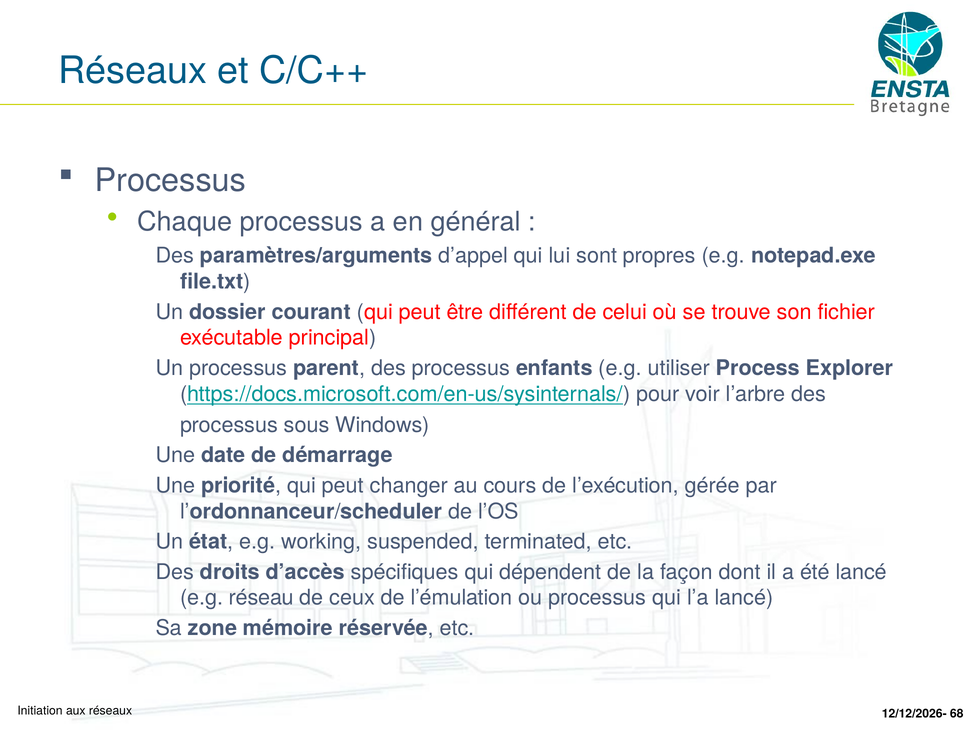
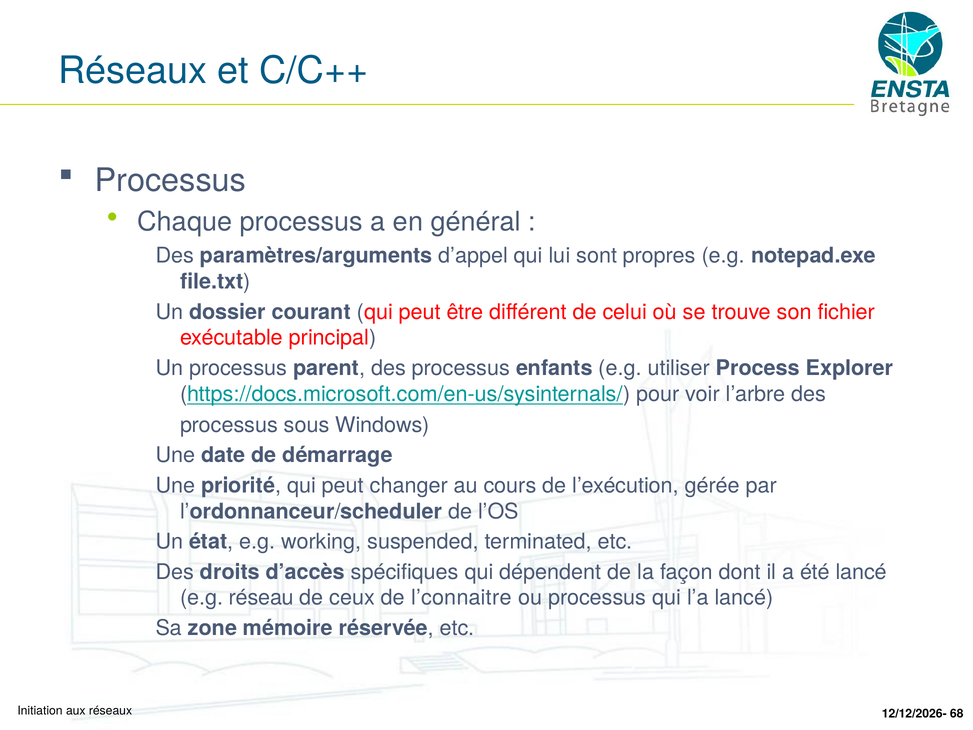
l’émulation: l’émulation -> l’connaitre (461, 598)
